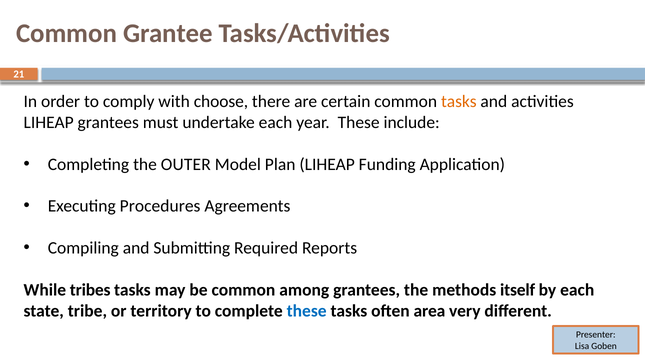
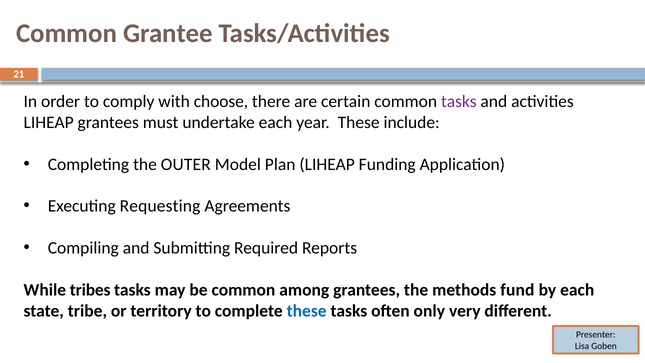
tasks colour: orange -> purple (459, 101)
Procedures: Procedures -> Requesting (160, 206)
itself: itself -> fund (517, 290)
area: area -> only (429, 311)
